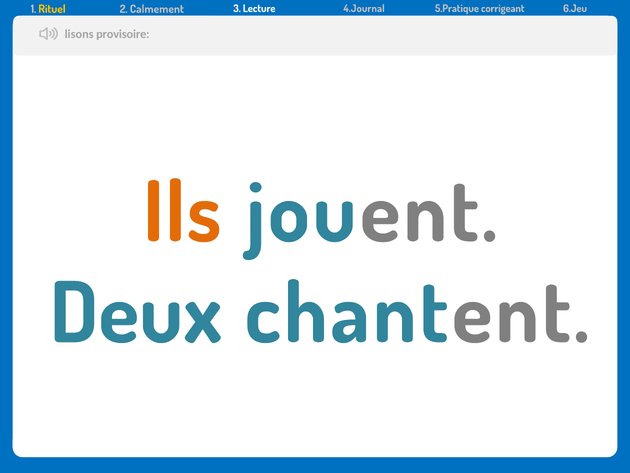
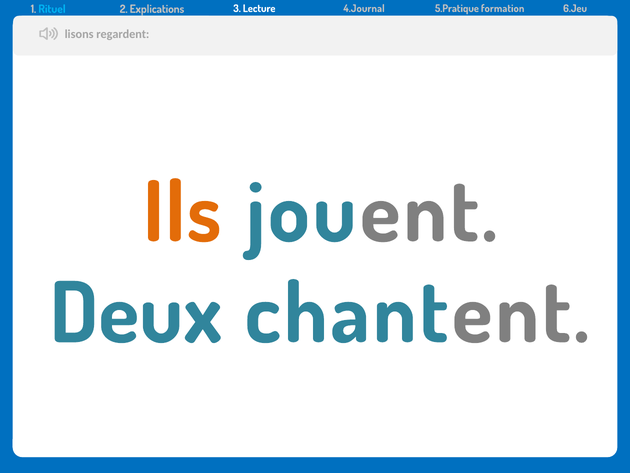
Rituel colour: yellow -> light blue (52, 9)
Calmement: Calmement -> Explications (157, 9)
corrigeant: corrigeant -> formation (503, 9)
provisoire: provisoire -> regardent (123, 34)
